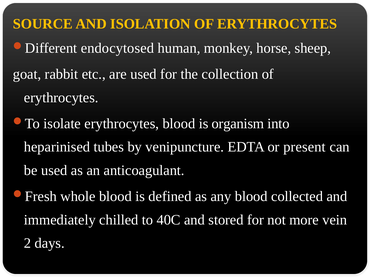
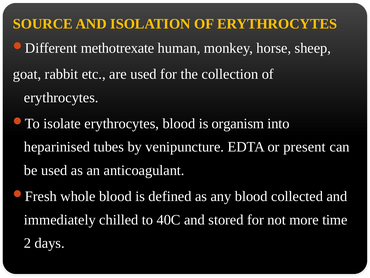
endocytosed: endocytosed -> methotrexate (118, 48)
vein: vein -> time (335, 219)
